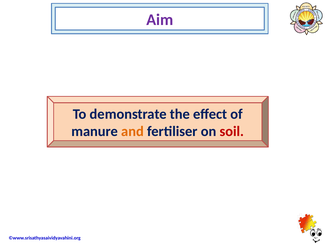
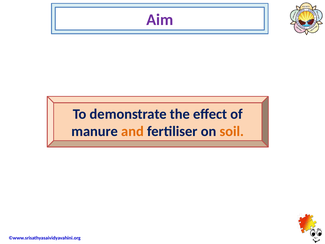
soil colour: red -> orange (232, 131)
